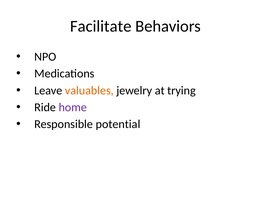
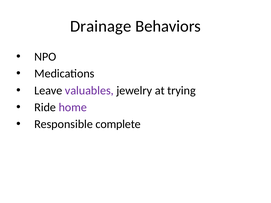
Facilitate: Facilitate -> Drainage (101, 26)
valuables colour: orange -> purple (89, 91)
potential: potential -> complete (118, 124)
